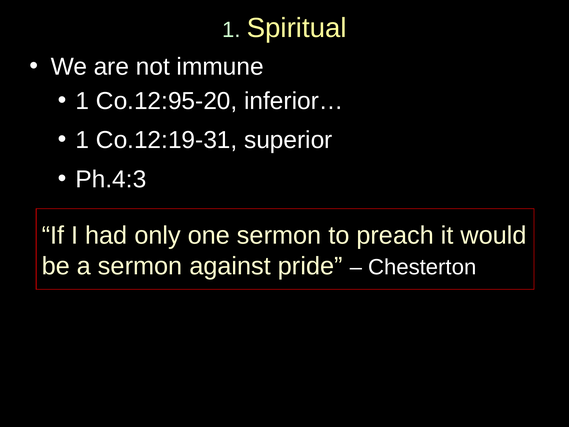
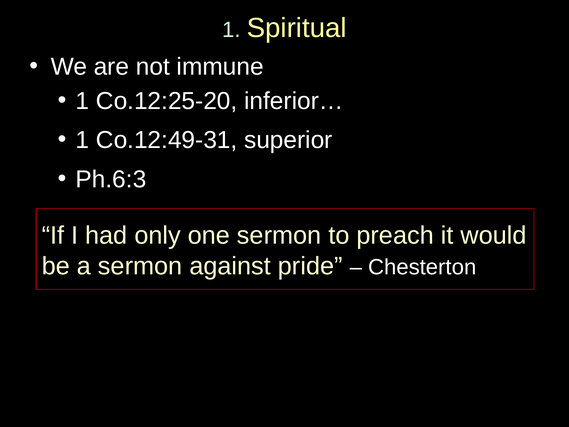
Co.12:95-20: Co.12:95-20 -> Co.12:25-20 (167, 101)
Co.12:19-31: Co.12:19-31 -> Co.12:49-31 (167, 140)
Ph.4:3: Ph.4:3 -> Ph.6:3 (111, 179)
